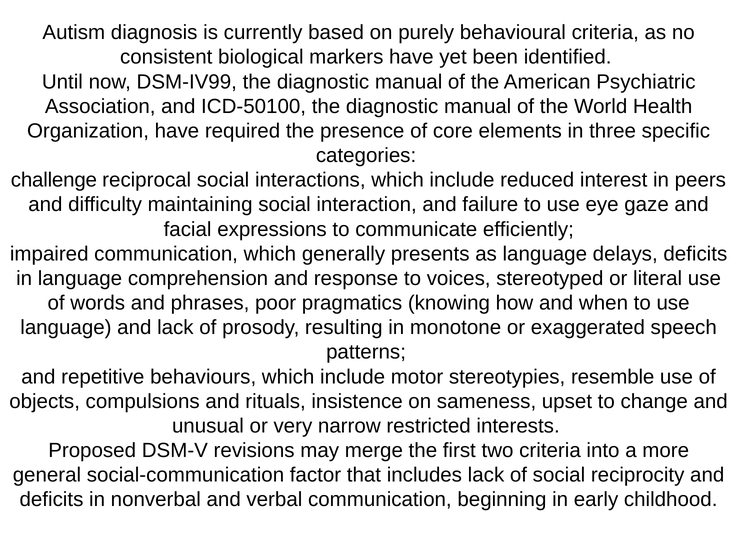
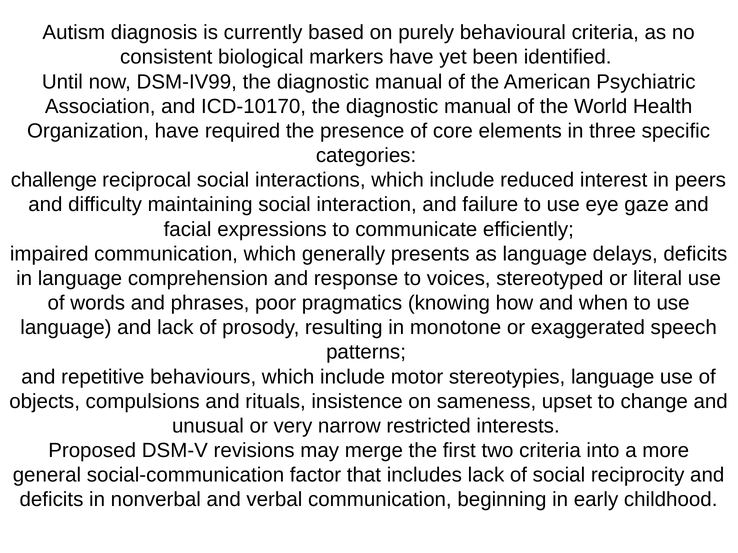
ICD-50100: ICD-50100 -> ICD-10170 (254, 106)
stereotypies resemble: resemble -> language (613, 377)
